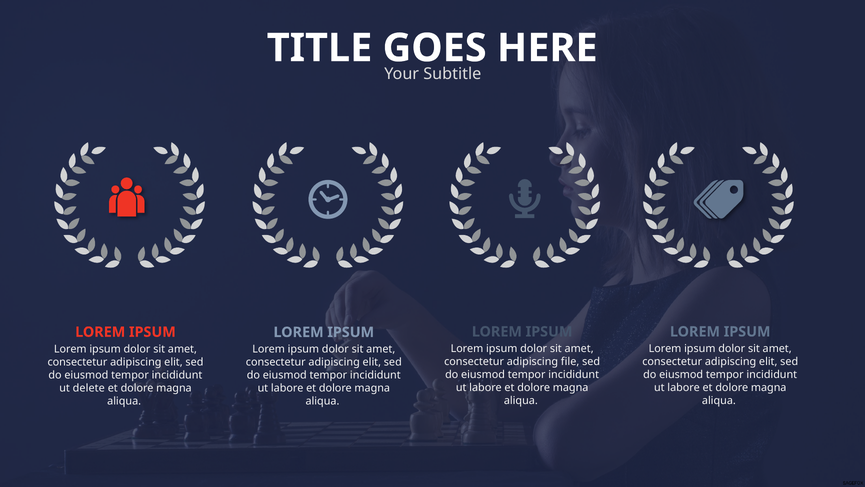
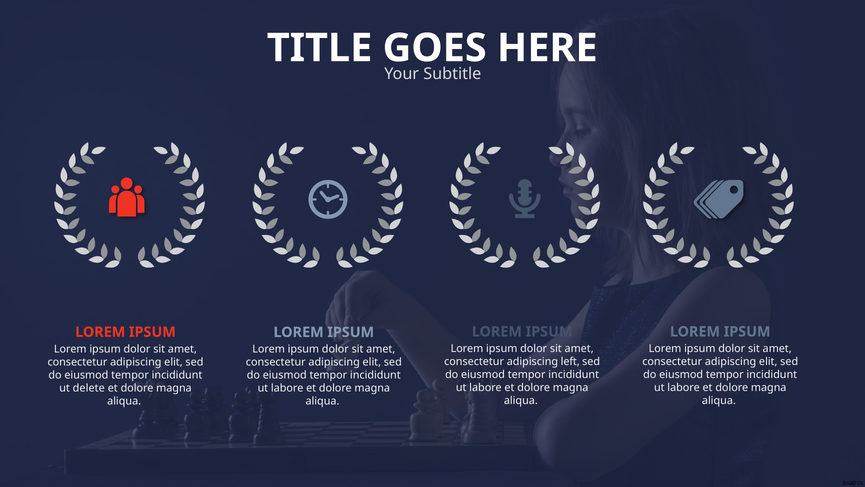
file: file -> left (570, 361)
